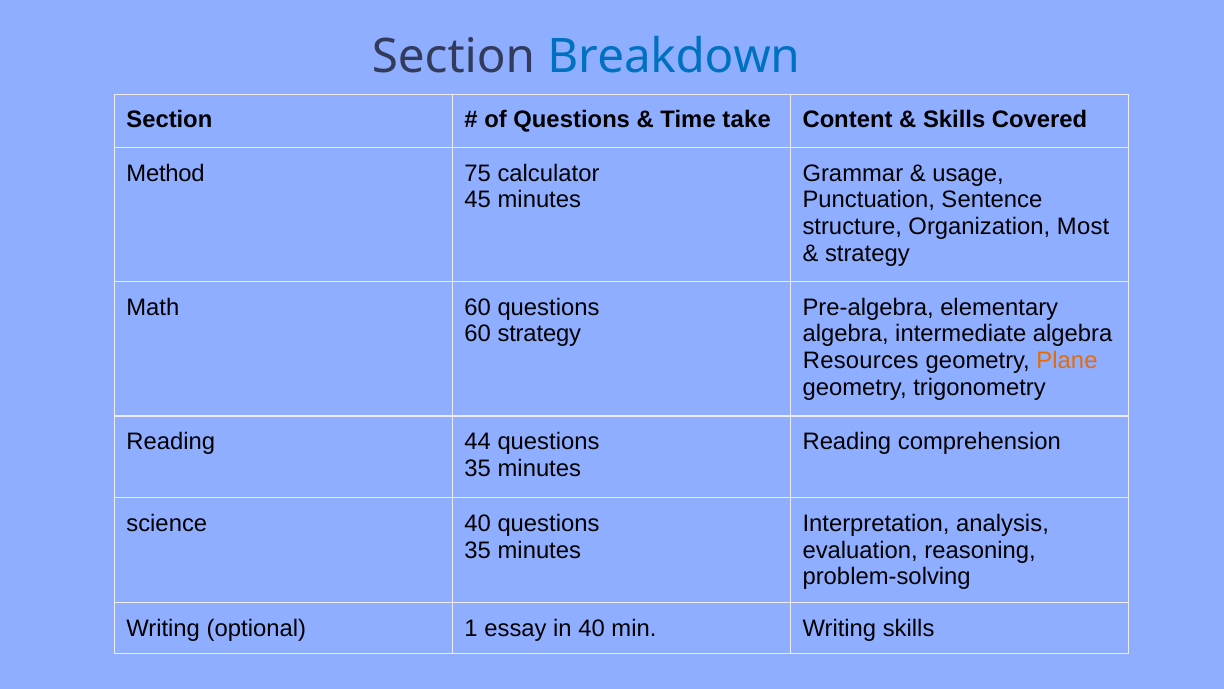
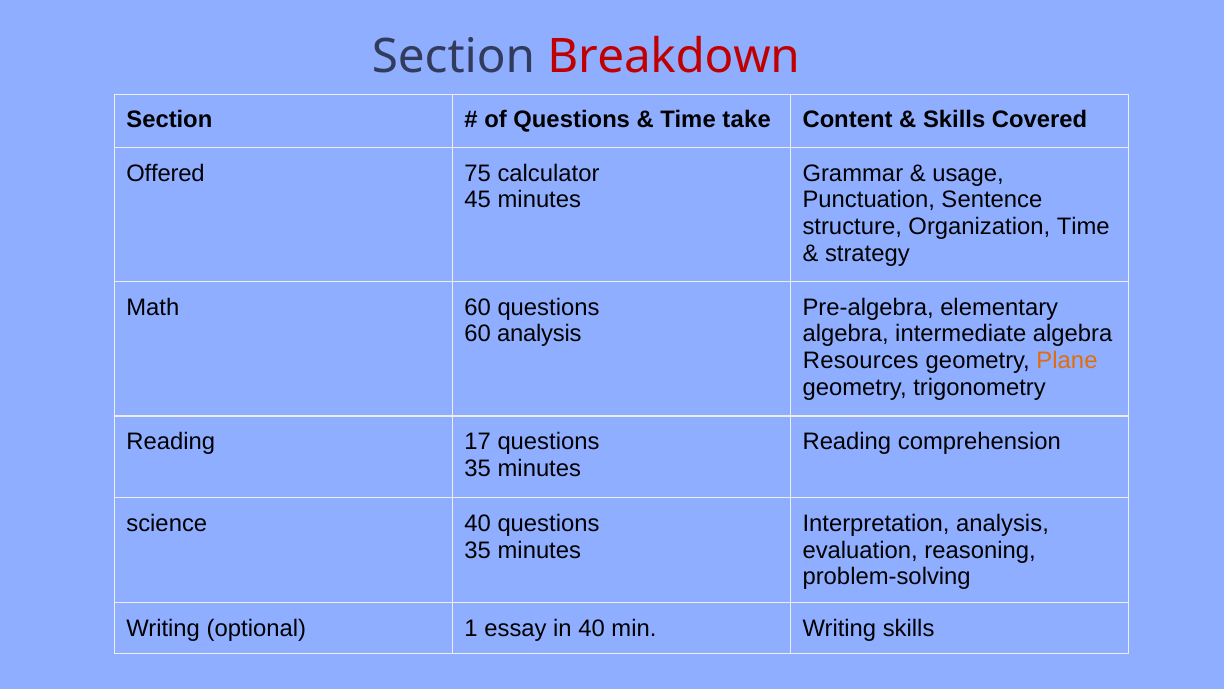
Breakdown colour: blue -> red (674, 57)
Method: Method -> Offered (165, 173)
Organization Most: Most -> Time (1083, 227)
60 strategy: strategy -> analysis (539, 334)
44: 44 -> 17 (478, 442)
